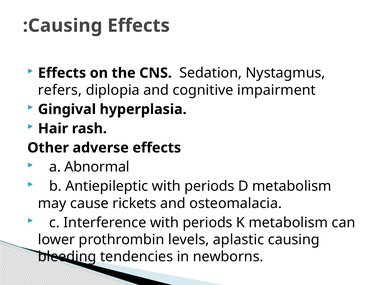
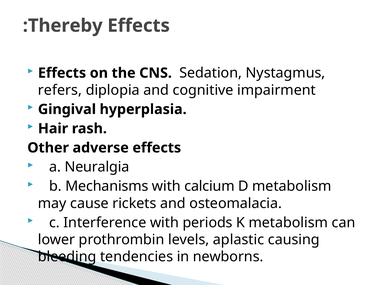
Causing: Causing -> Thereby (65, 26)
Abnormal: Abnormal -> Neuralgia (97, 167)
Antiepileptic: Antiepileptic -> Mechanisms (107, 186)
periods: periods -> calcium (209, 186)
